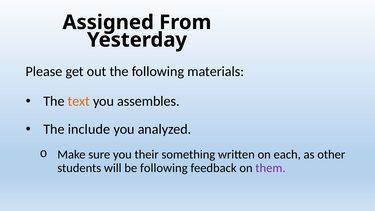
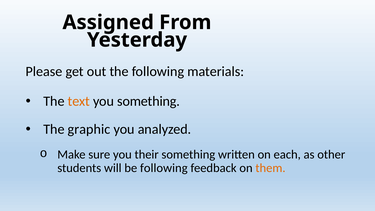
you assembles: assembles -> something (148, 101)
include: include -> graphic (89, 129)
them colour: purple -> orange (270, 168)
